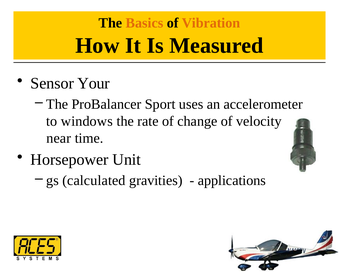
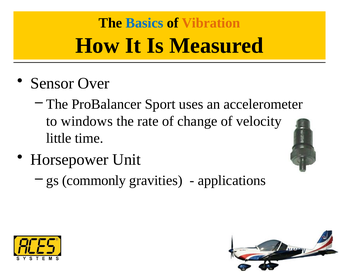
Basics colour: orange -> blue (145, 23)
Your: Your -> Over (94, 83)
near: near -> little (59, 138)
calculated: calculated -> commonly (94, 180)
